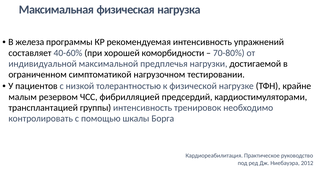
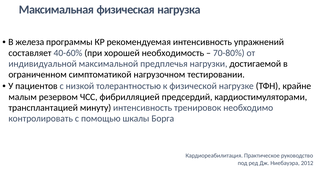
коморбидности: коморбидности -> необходимость (173, 53)
группы: группы -> минуту (96, 107)
